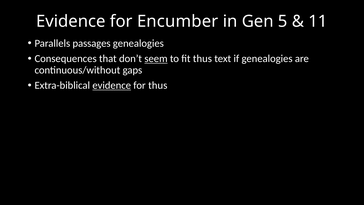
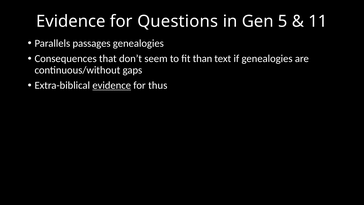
Encumber: Encumber -> Questions (178, 21)
seem underline: present -> none (156, 59)
fit thus: thus -> than (203, 59)
